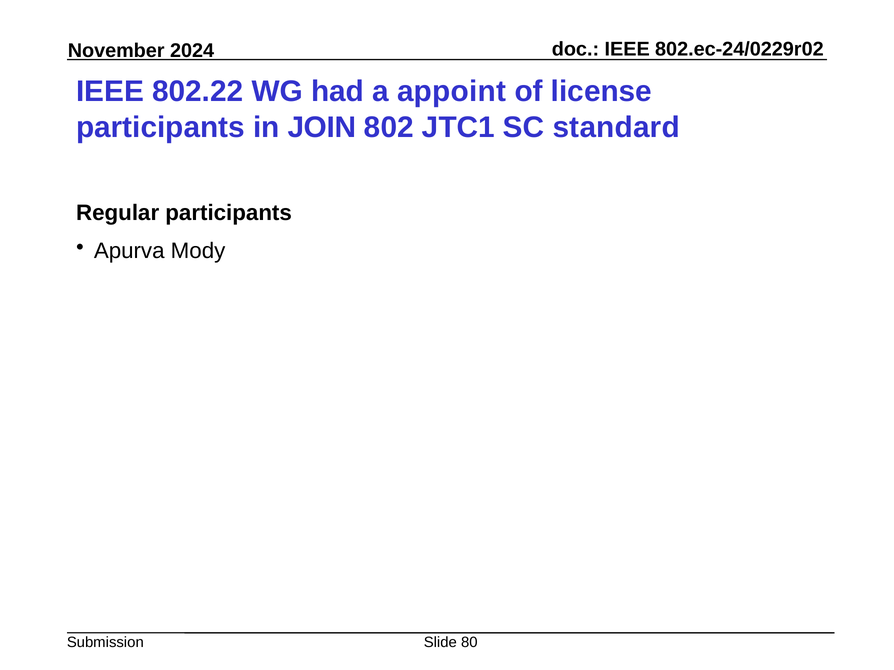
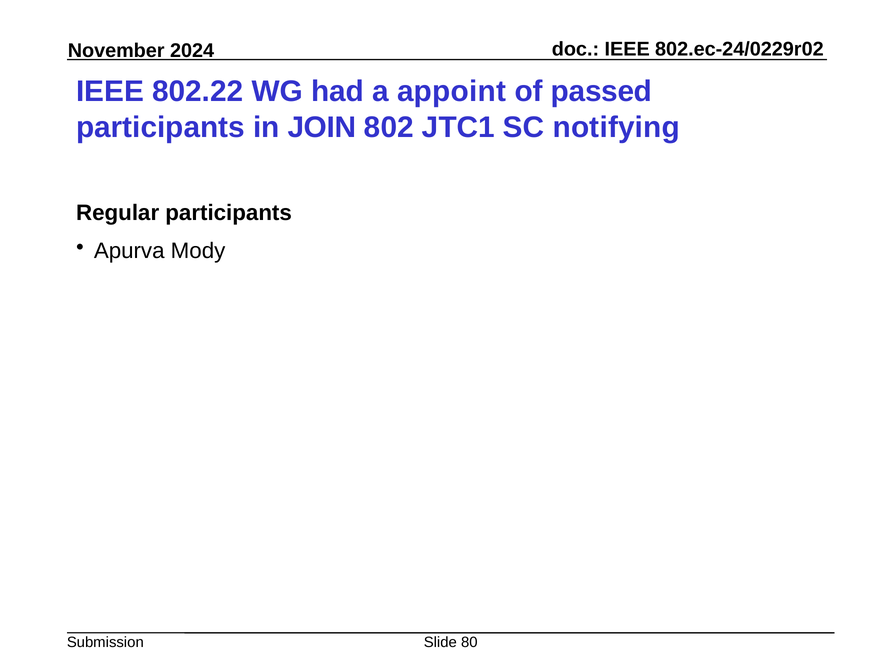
license: license -> passed (602, 92)
standard: standard -> notifying (616, 127)
